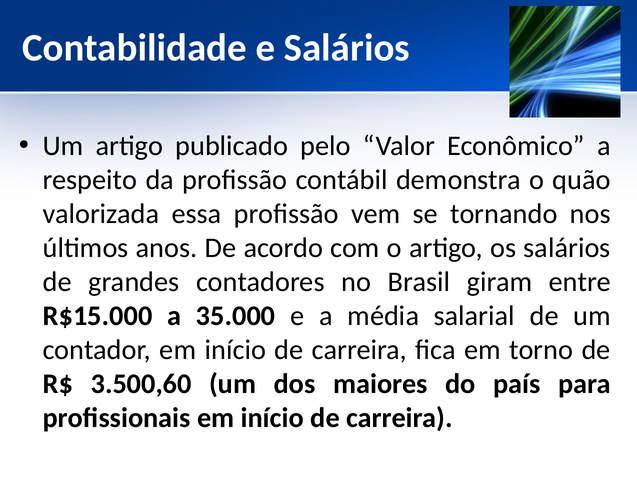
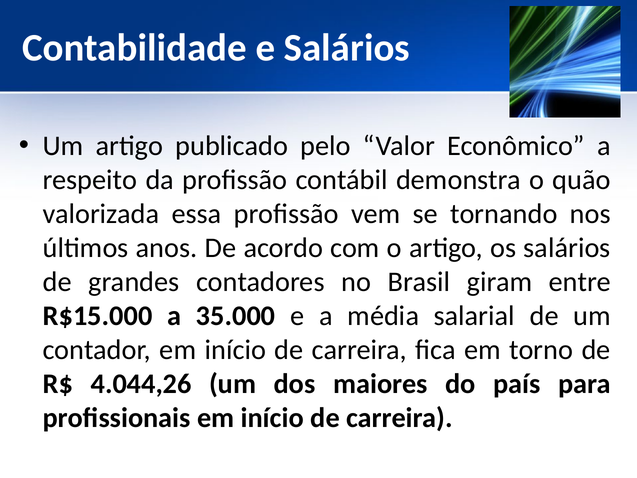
3.500,60: 3.500,60 -> 4.044,26 (141, 384)
